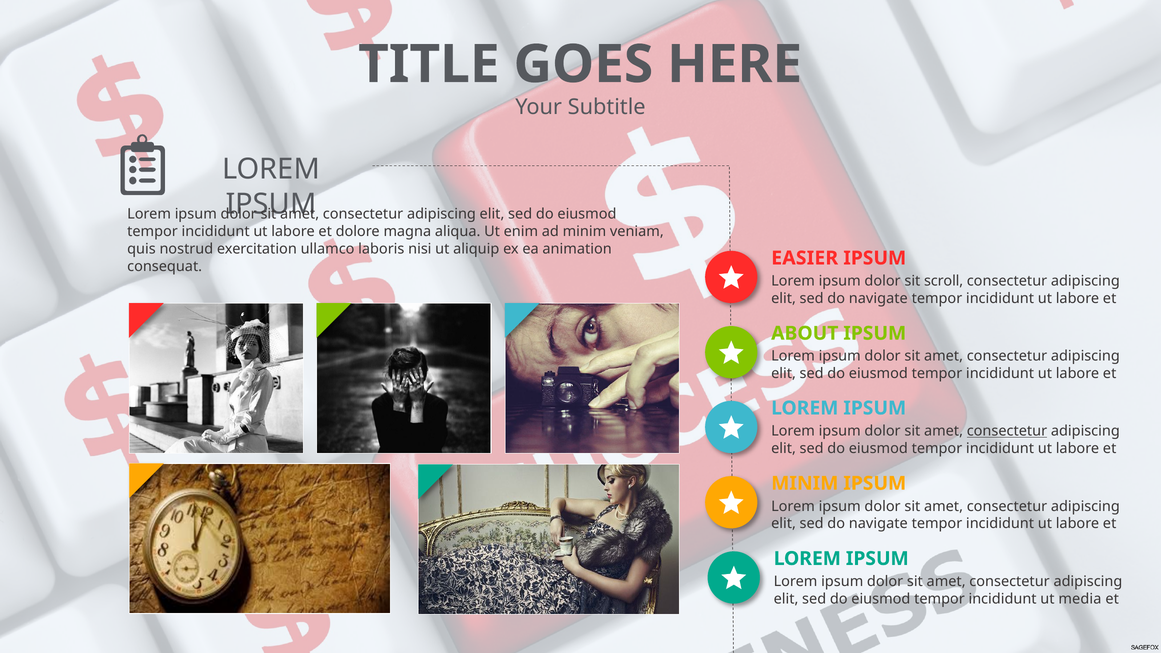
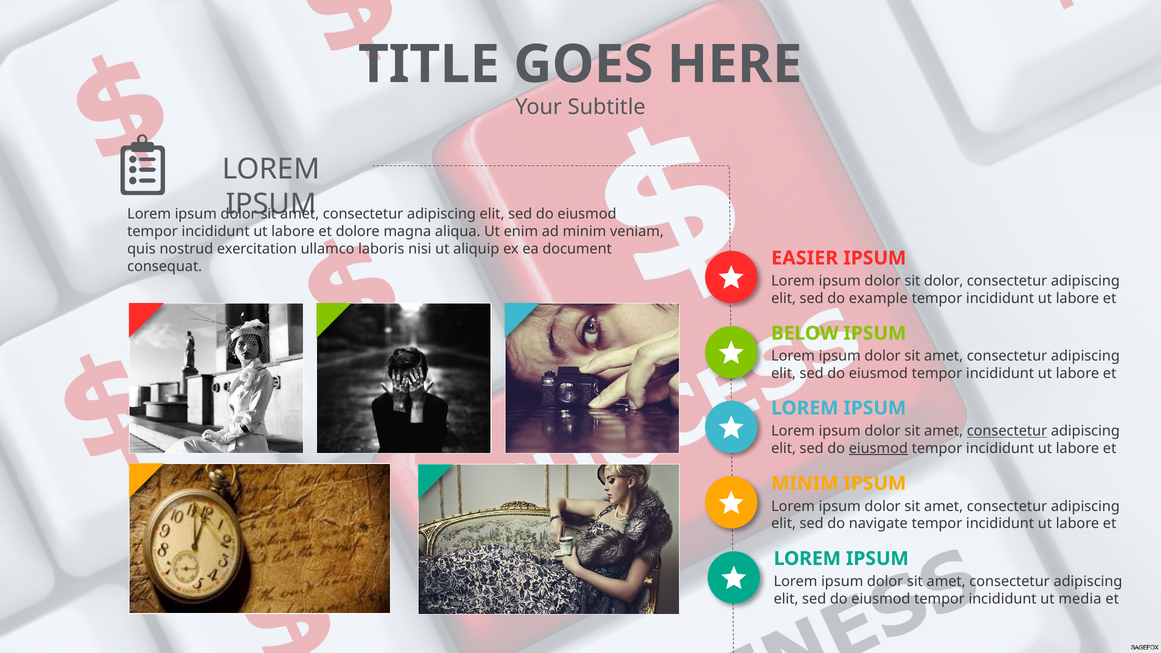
animation: animation -> document (577, 249)
sit scroll: scroll -> dolor (944, 281)
navigate: navigate -> example (878, 298)
ABOUT: ABOUT -> BELOW (805, 333)
eiusmod underline: none -> present (878, 448)
